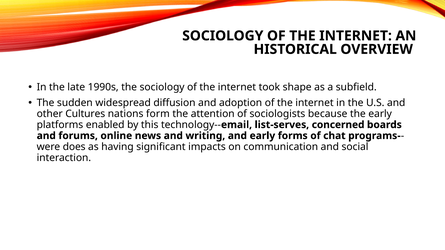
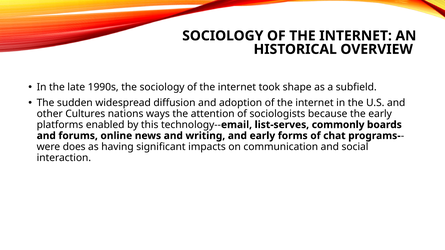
form: form -> ways (158, 114)
concerned: concerned -> commonly (338, 125)
